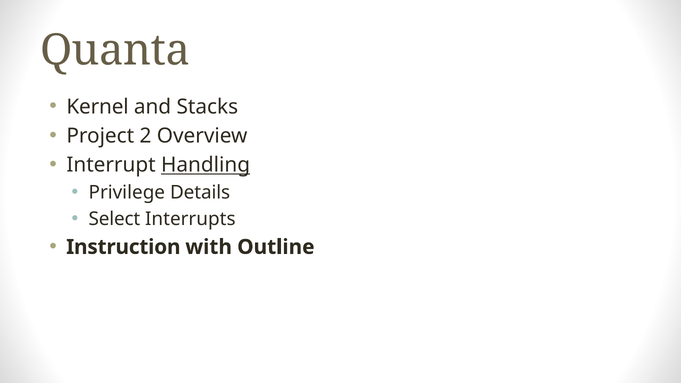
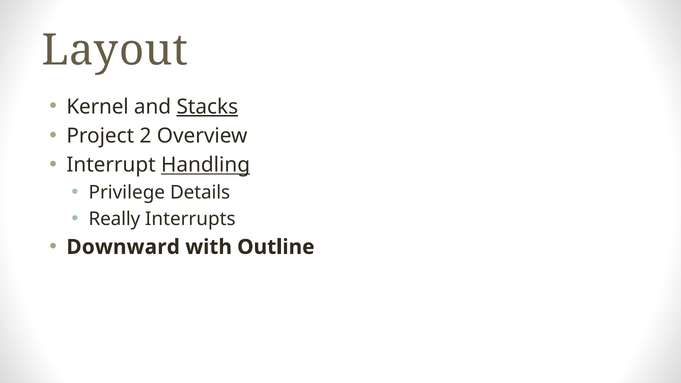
Quanta: Quanta -> Layout (115, 50)
Stacks underline: none -> present (207, 107)
Select: Select -> Really (114, 219)
Instruction: Instruction -> Downward (123, 247)
